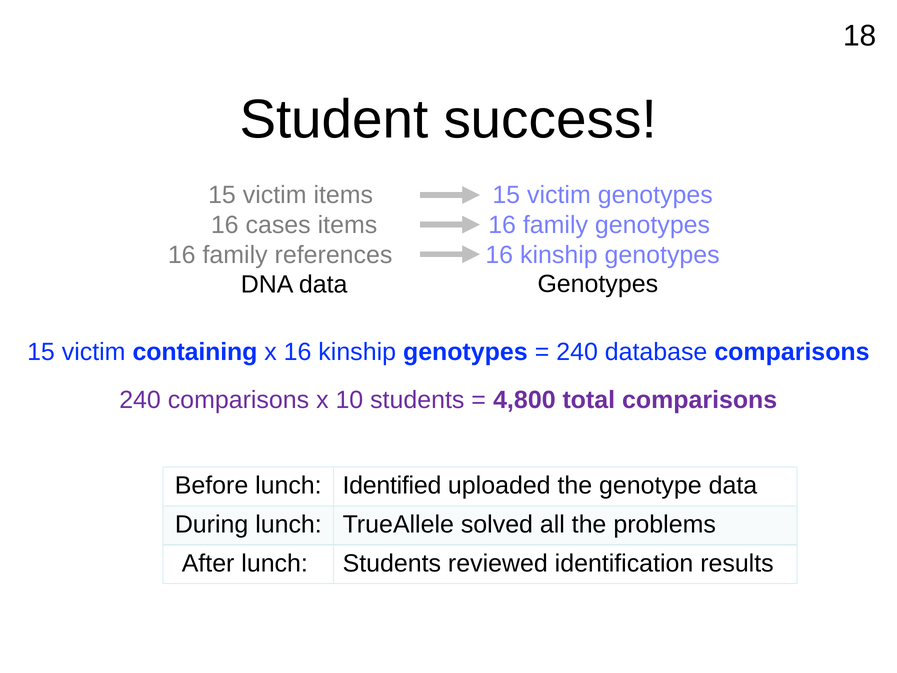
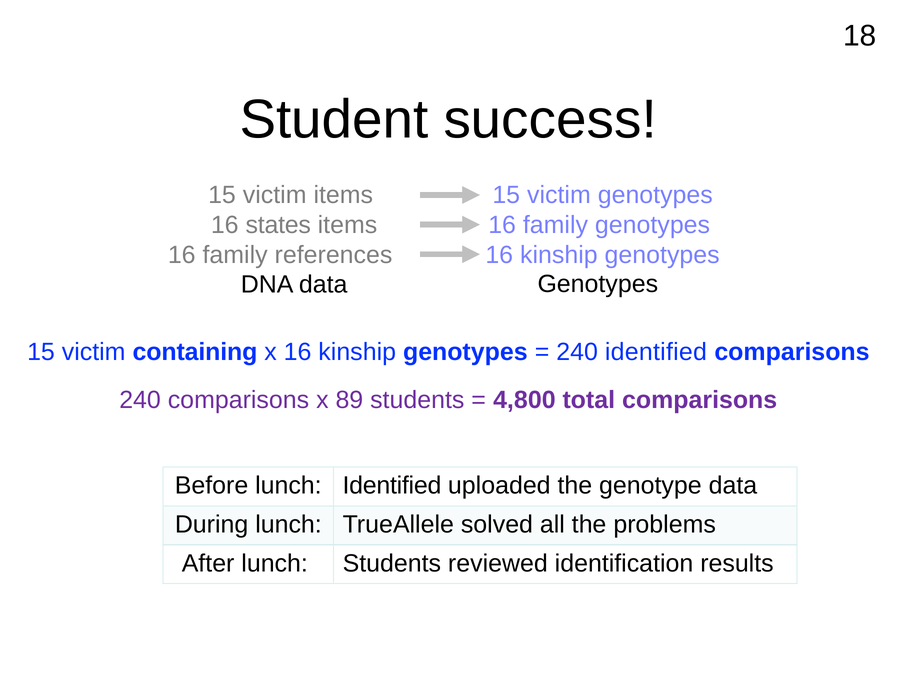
cases: cases -> states (278, 225)
240 database: database -> identified (656, 352)
10: 10 -> 89 (349, 400)
